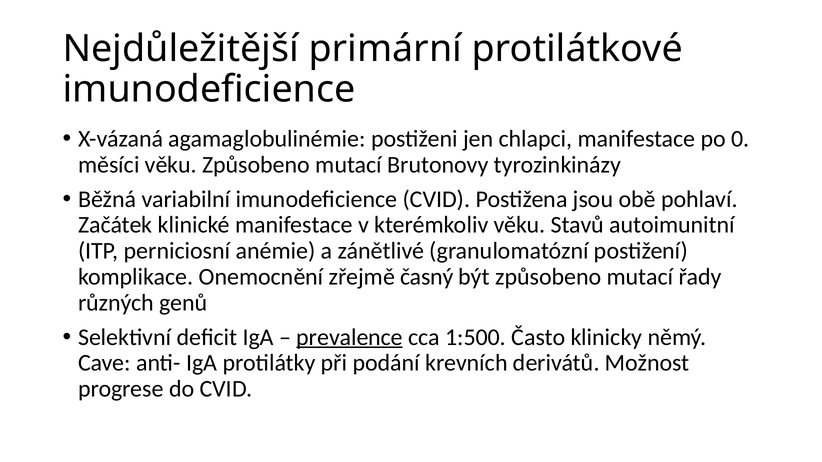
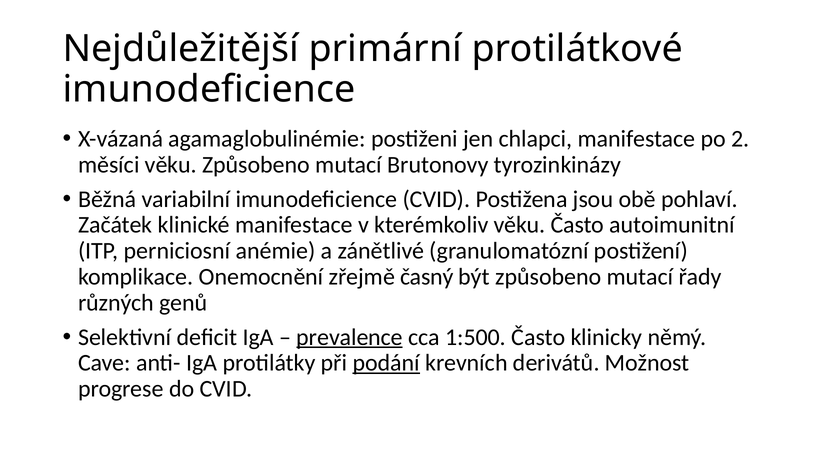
0: 0 -> 2 (740, 139)
věku Stavů: Stavů -> Často (577, 225)
podání underline: none -> present (386, 363)
